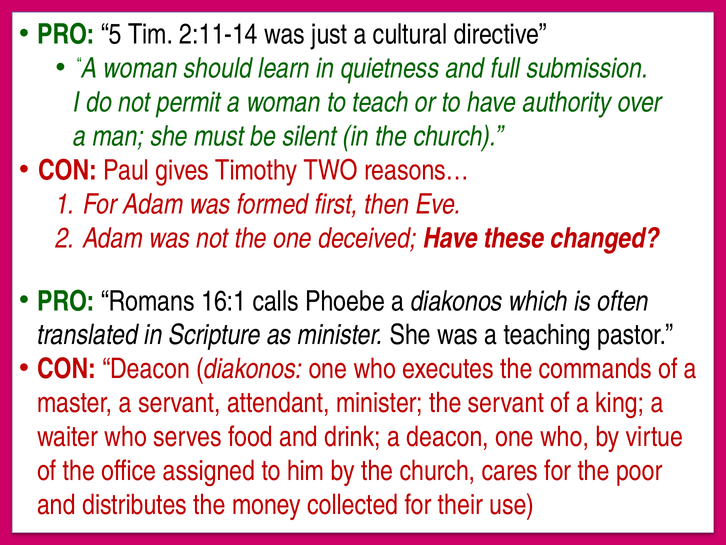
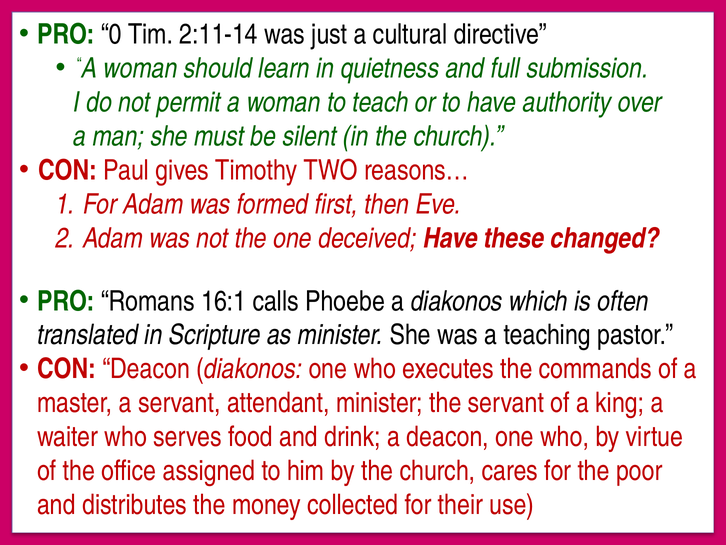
5: 5 -> 0 (111, 35)
